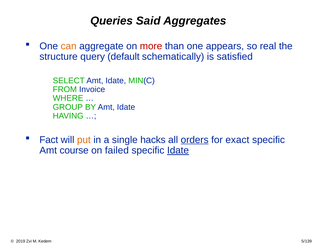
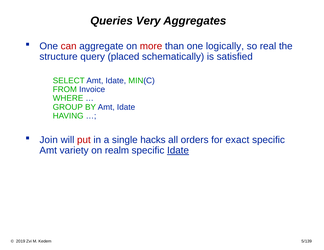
Said: Said -> Very (148, 21)
can colour: orange -> red (69, 46)
appears: appears -> logically (225, 46)
default: default -> placed (123, 57)
Fact: Fact -> Join (49, 140)
put colour: orange -> red (84, 140)
orders underline: present -> none (195, 140)
course: course -> variety (74, 151)
failed: failed -> realm (117, 151)
